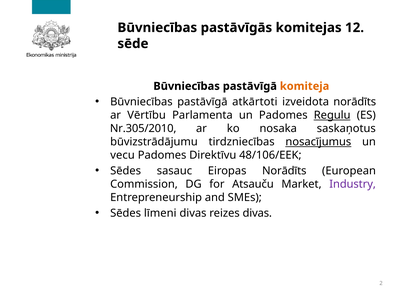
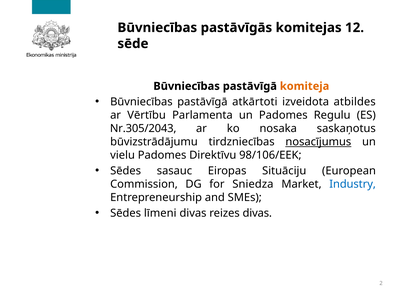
izveidota norādīts: norādīts -> atbildes (355, 102)
Regulu underline: present -> none (332, 115)
Nr.305/2010: Nr.305/2010 -> Nr.305/2043 (143, 128)
vecu: vecu -> vielu (123, 155)
48/106/EEK: 48/106/EEK -> 98/106/EEK (270, 155)
Eiropas Norādīts: Norādīts -> Situāciju (284, 171)
Atsauču: Atsauču -> Sniedza (253, 184)
Industry colour: purple -> blue (353, 184)
